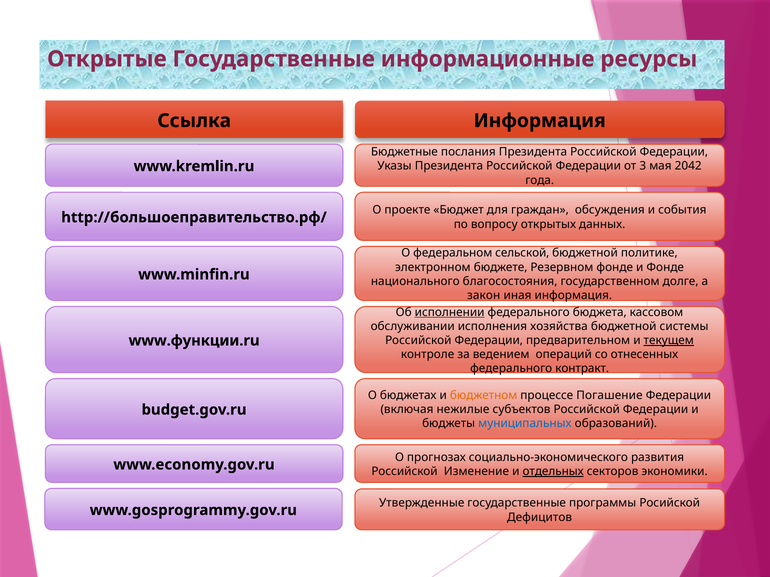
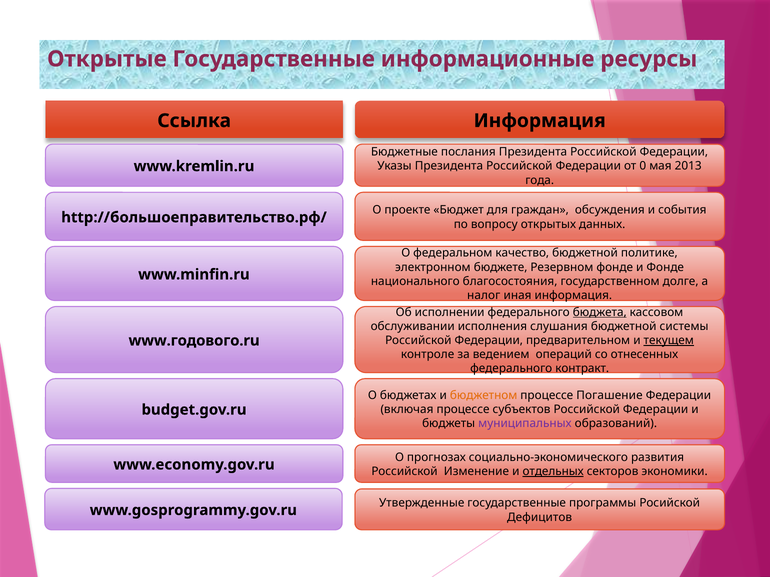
3: 3 -> 0 (643, 166)
2042: 2042 -> 2013 (688, 166)
сельской: сельской -> качество (522, 253)
закон: закон -> налог (484, 296)
исполнении underline: present -> none (450, 312)
бюджета underline: none -> present (600, 312)
хозяйства: хозяйства -> слушания (559, 327)
www.функции.ru: www.функции.ru -> www.годового.ru (194, 341)
включая нежилые: нежилые -> процессе (463, 410)
муниципальных colour: blue -> purple (525, 424)
